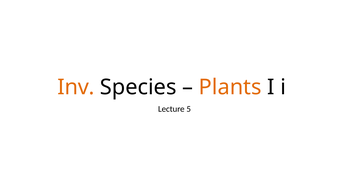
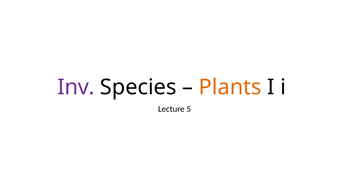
Inv colour: orange -> purple (76, 87)
